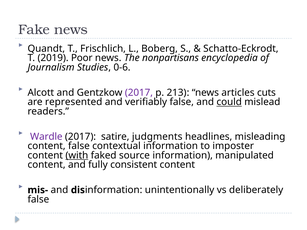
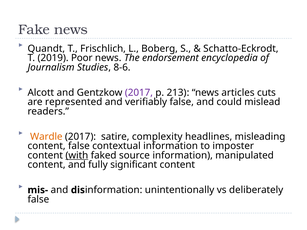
nonpartisans: nonpartisans -> endorsement (170, 58)
0-6: 0-6 -> 8-6 (122, 67)
could underline: present -> none (229, 102)
Wardle colour: purple -> orange (46, 137)
judgments: judgments -> complexity (157, 137)
consistent: consistent -> significant (134, 165)
